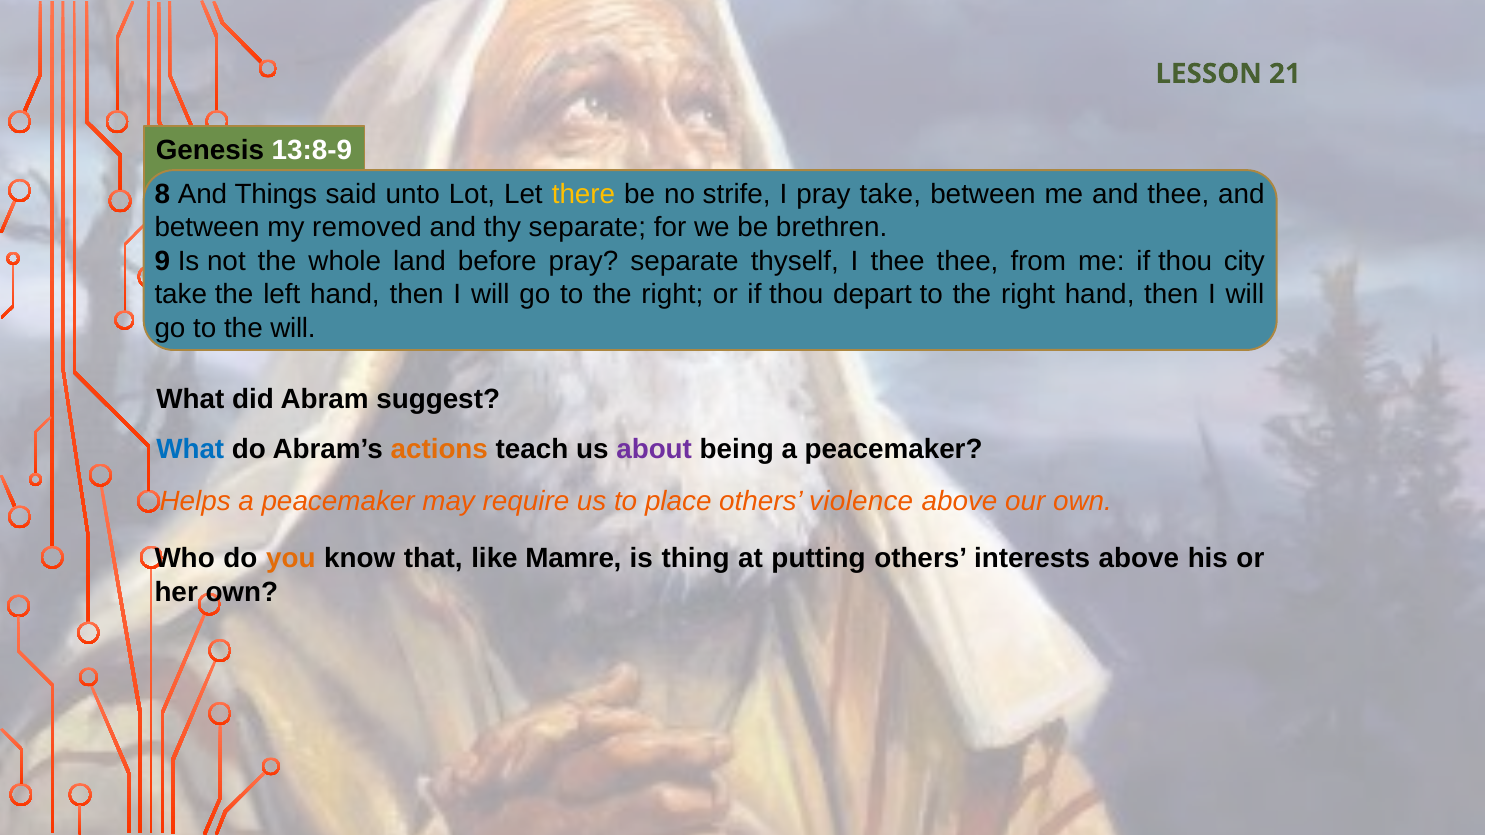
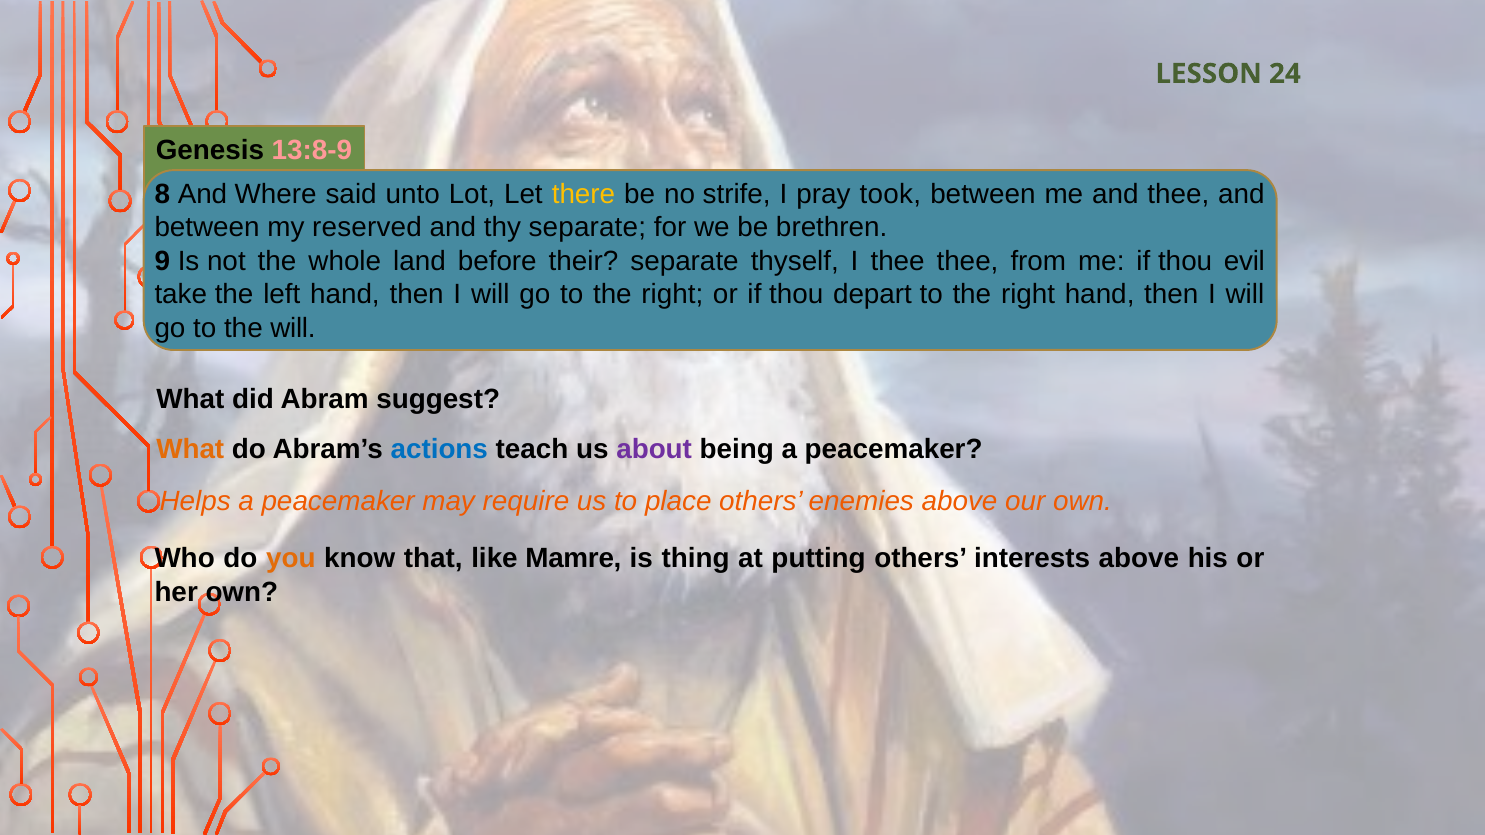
21: 21 -> 24 (1285, 74)
13:8-9 colour: white -> pink (312, 150)
Things: Things -> Where (276, 194)
pray take: take -> took (890, 194)
removed: removed -> reserved (367, 228)
before pray: pray -> their (584, 261)
city: city -> evil (1244, 261)
What colour: blue -> orange (190, 449)
actions colour: orange -> blue (439, 449)
violence: violence -> enemies (861, 501)
